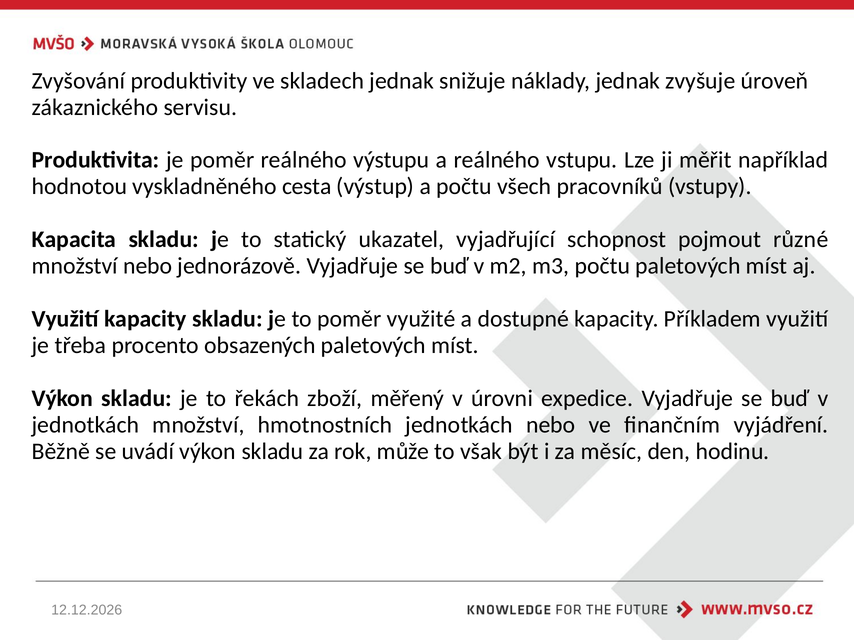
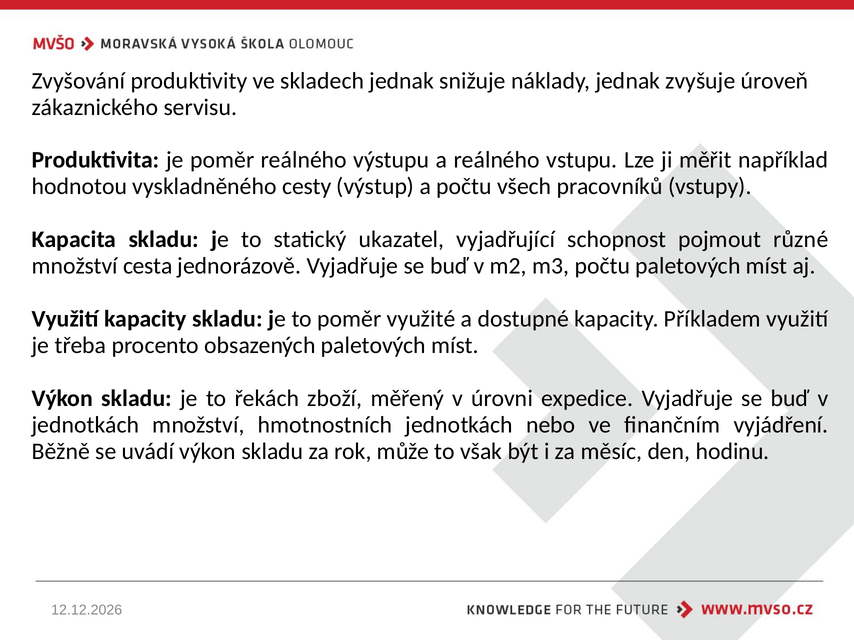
cesta: cesta -> cesty (307, 187)
množství nebo: nebo -> cesta (148, 266)
